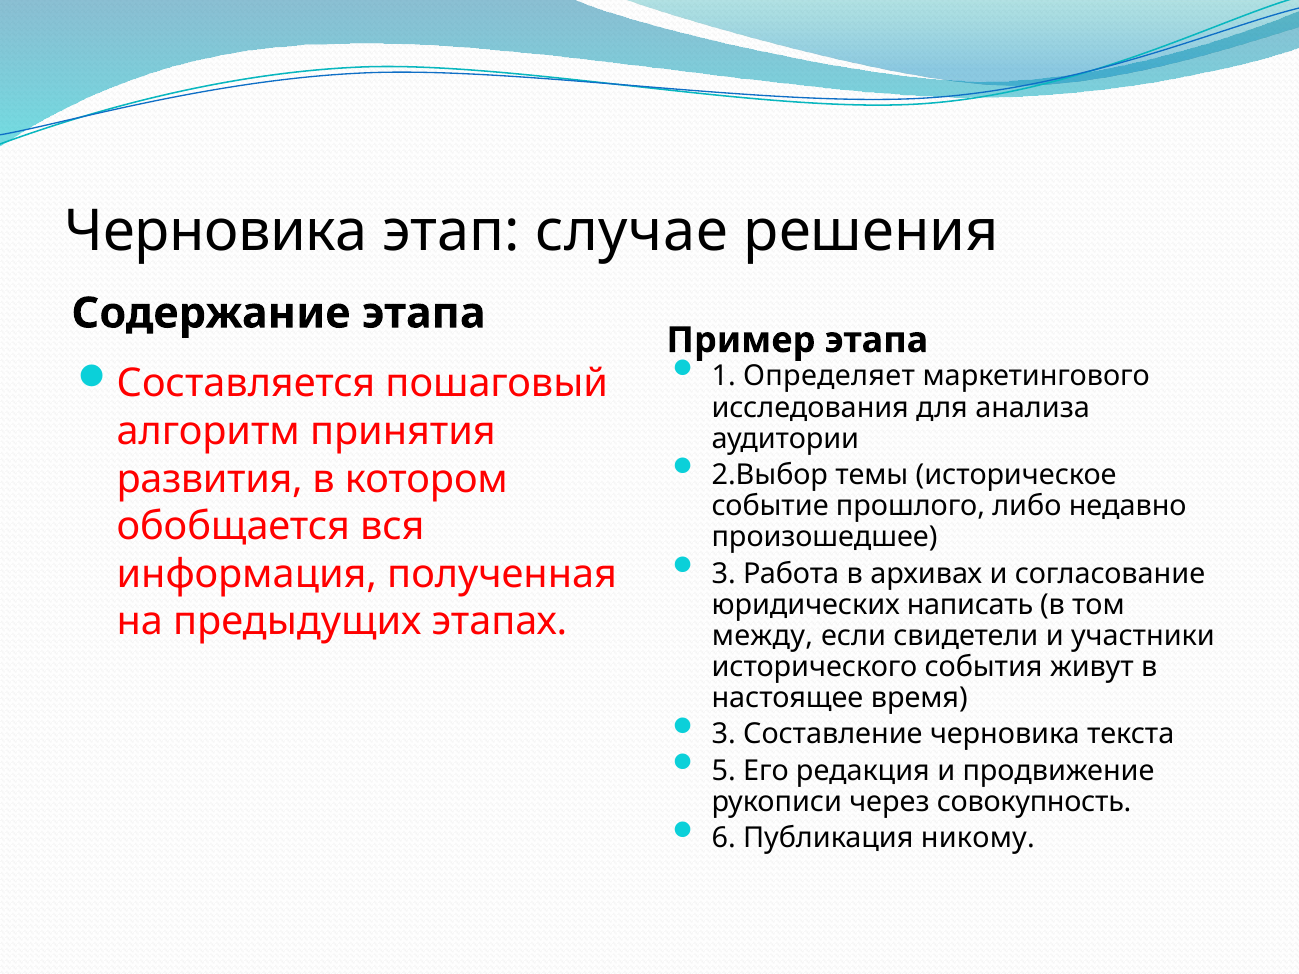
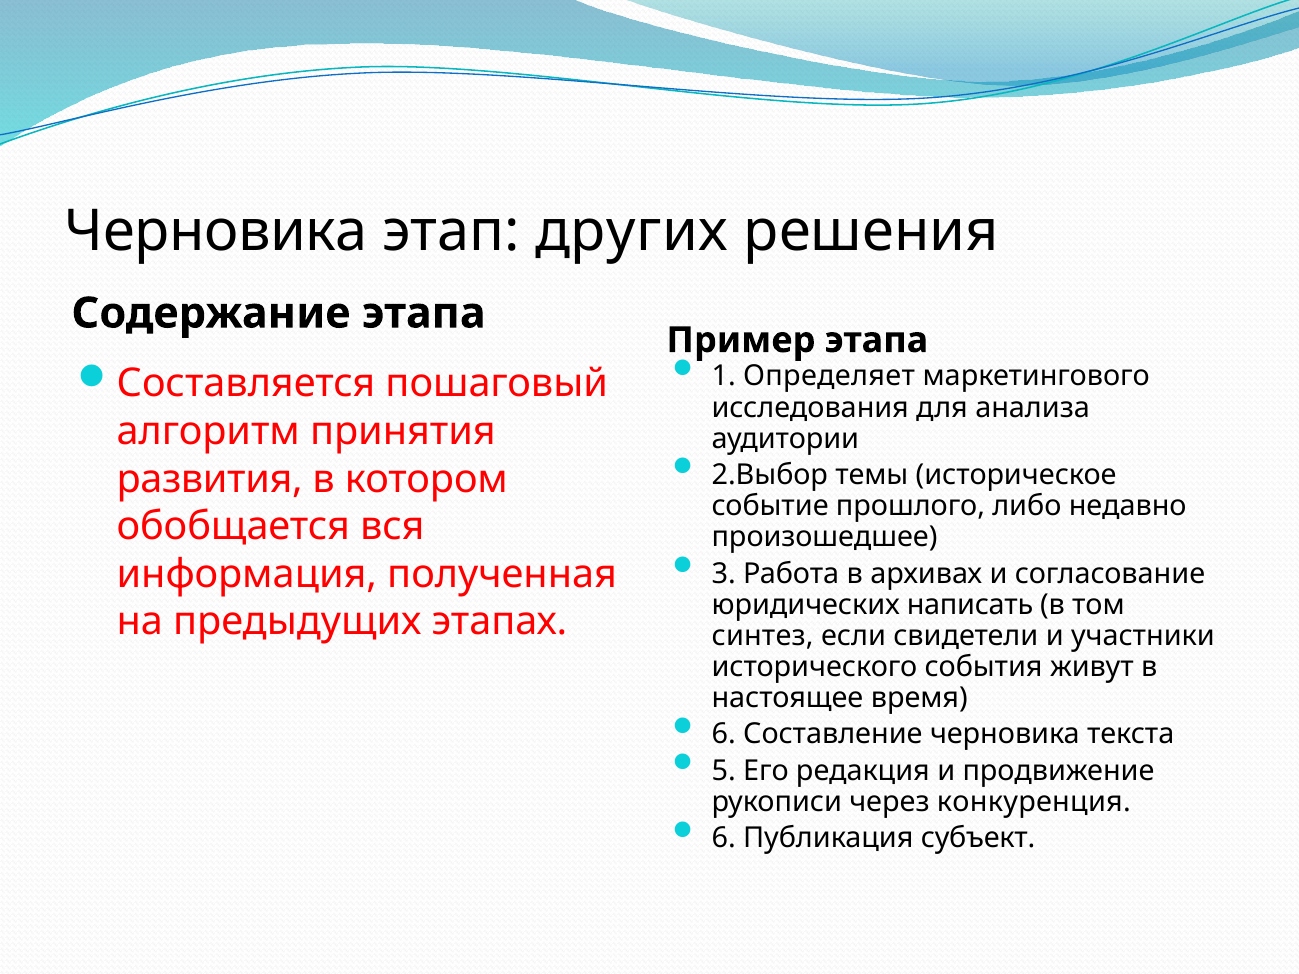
случае: случае -> других (632, 232)
между: между -> синтез (763, 636)
3: 3 -> 6 (724, 735)
совокупность: совокупность -> конкуренция (1034, 802)
никому: никому -> субъект (978, 838)
